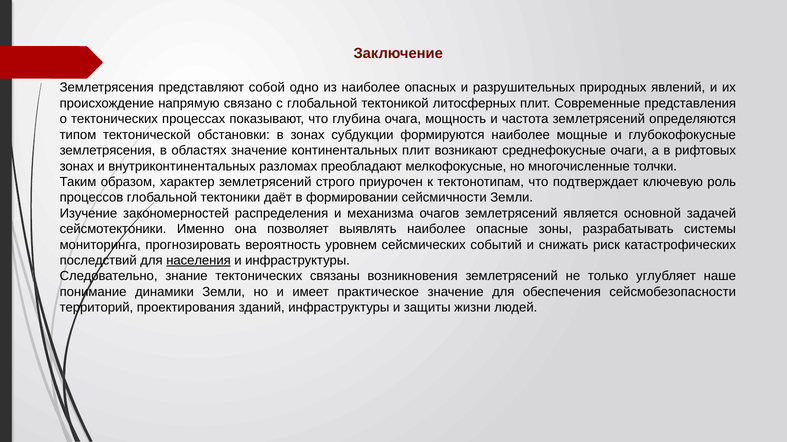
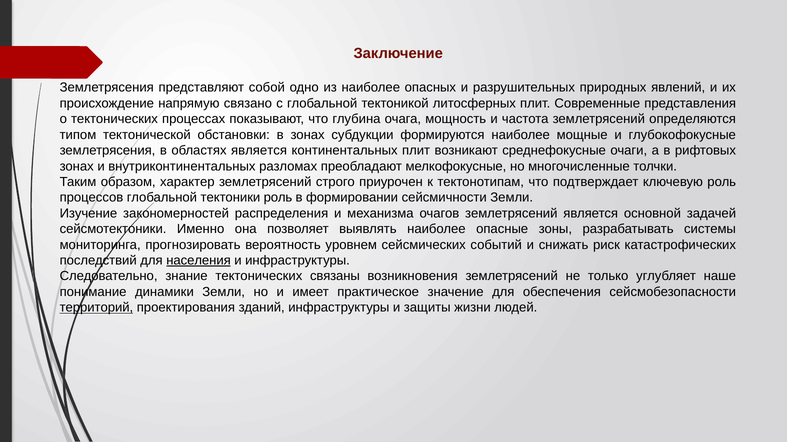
областях значение: значение -> является (259, 151)
тектоники даёт: даёт -> роль (278, 198)
территорий underline: none -> present (96, 308)
